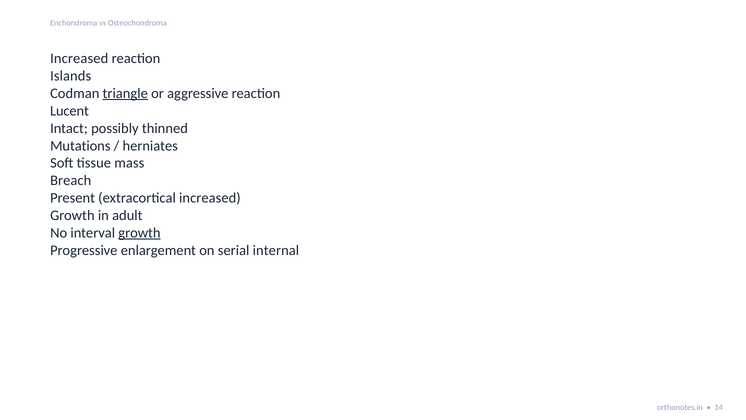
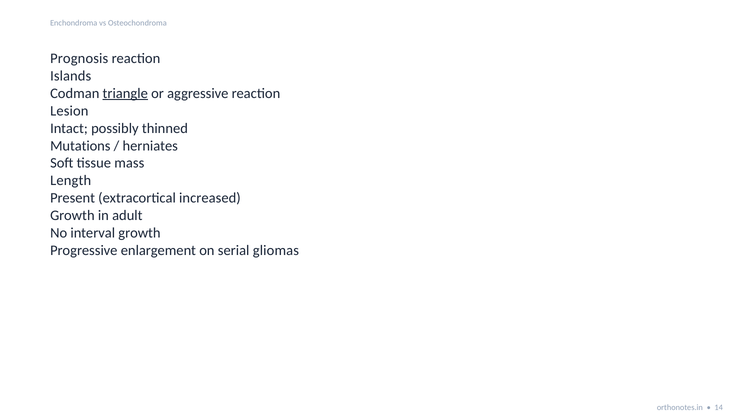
Increased: Increased -> Prognosis (79, 59)
Lucent: Lucent -> Lesion (69, 111)
Breach: Breach -> Length (71, 180)
growth underline: present -> none (139, 233)
internal: internal -> gliomas (276, 250)
